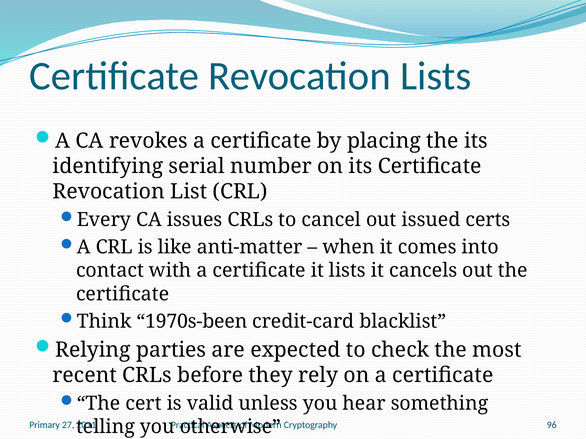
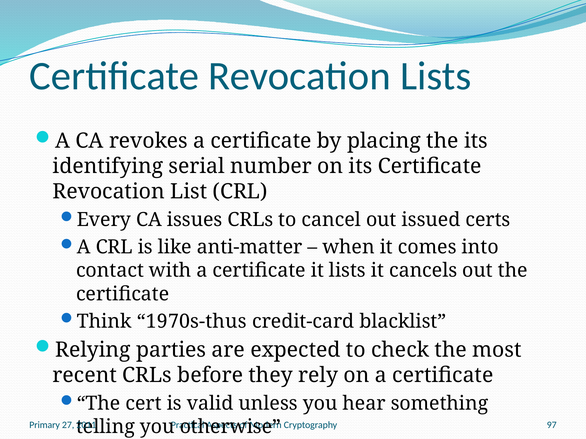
1970s-been: 1970s-been -> 1970s-thus (192, 322)
96: 96 -> 97 (552, 425)
